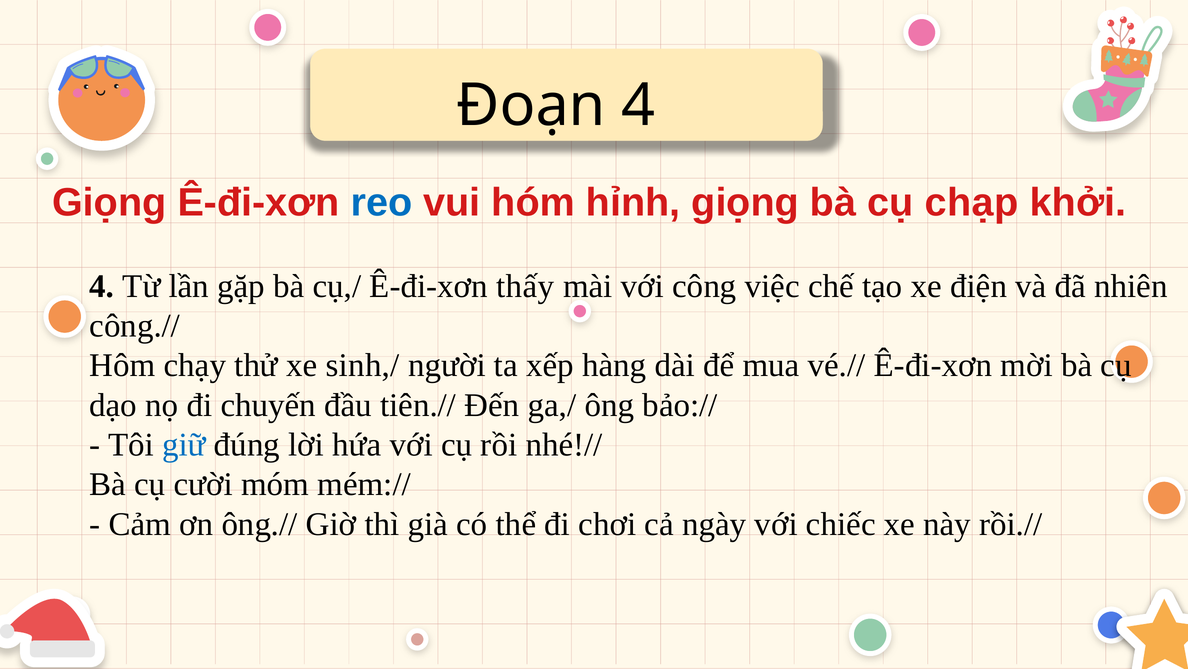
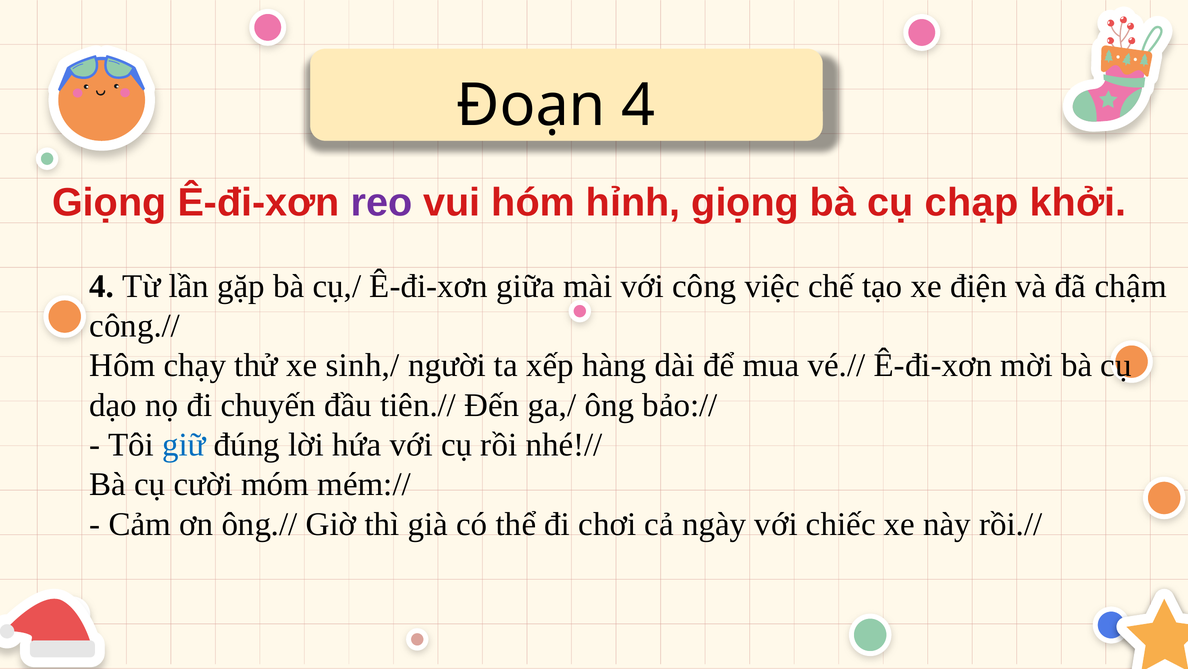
reo colour: blue -> purple (381, 203)
thấy: thấy -> giữa (525, 286)
nhiên: nhiên -> chậm (1131, 286)
